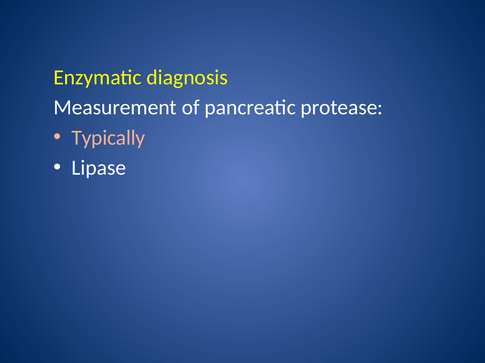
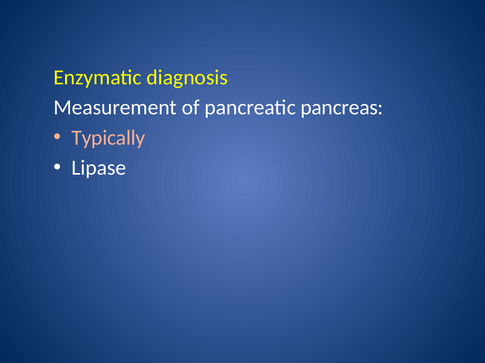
protease: protease -> pancreas (342, 108)
